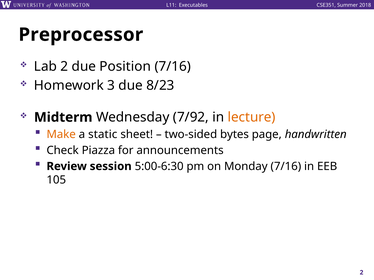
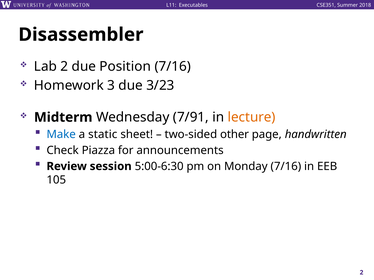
Preprocessor: Preprocessor -> Disassembler (81, 35)
8/23: 8/23 -> 3/23 (160, 86)
7/92: 7/92 -> 7/91 (191, 118)
Make colour: orange -> blue (61, 135)
bytes: bytes -> other (235, 135)
